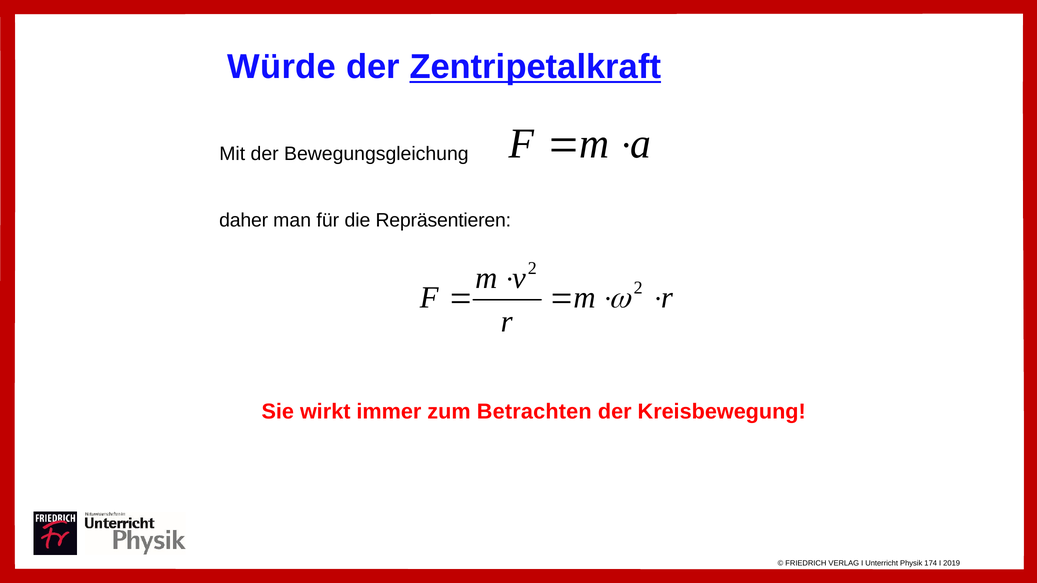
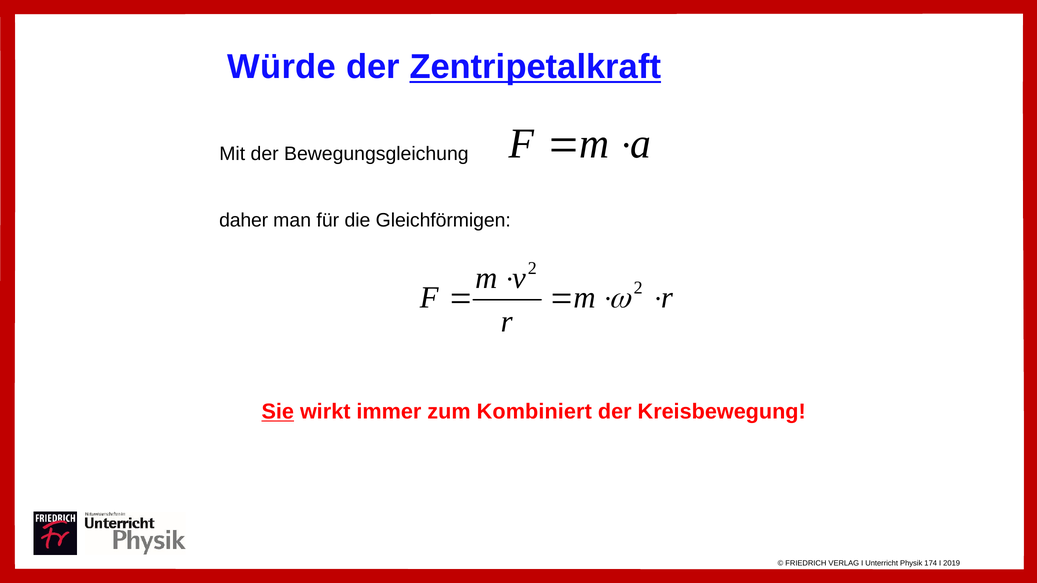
Repräsentieren: Repräsentieren -> Gleichförmigen (443, 220)
Sie underline: none -> present (278, 412)
Betrachten: Betrachten -> Kombiniert (534, 412)
